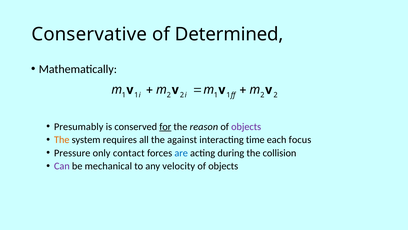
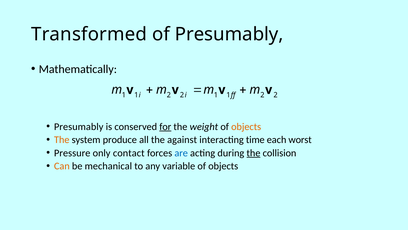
Conservative: Conservative -> Transformed (89, 34)
of Determined: Determined -> Presumably (229, 34)
reason: reason -> weight (204, 126)
objects colour: purple -> orange (246, 126)
requires: requires -> produce (120, 140)
focus: focus -> worst (300, 140)
the underline: none -> present (253, 153)
Can colour: purple -> orange (62, 166)
velocity: velocity -> variable (179, 166)
